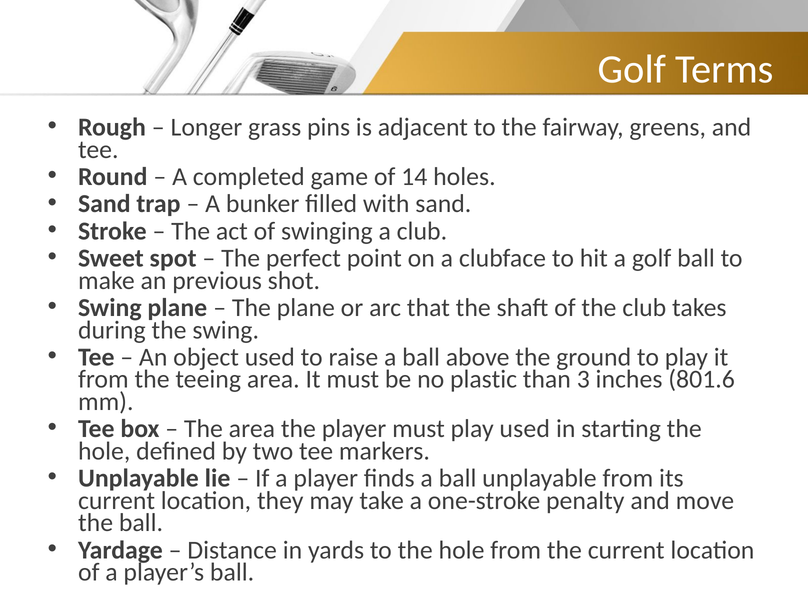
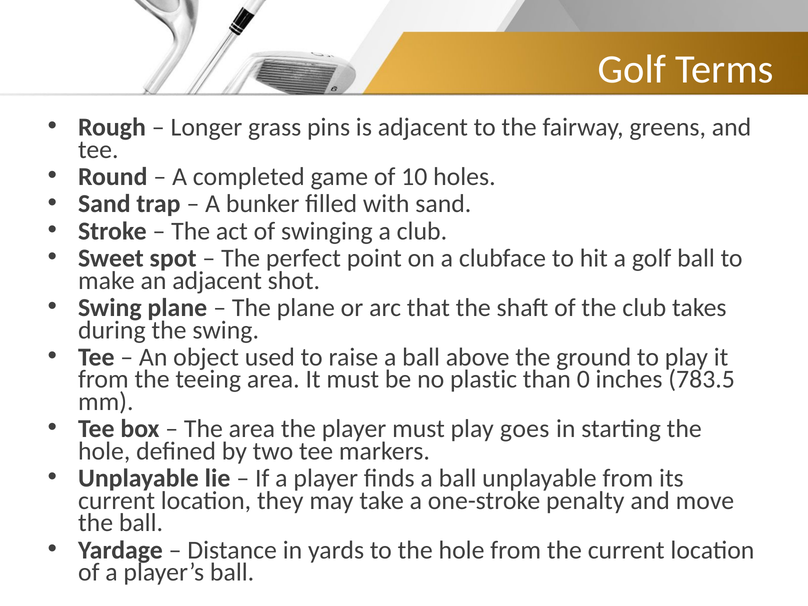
14: 14 -> 10 (414, 177)
an previous: previous -> adjacent (217, 281)
3: 3 -> 0 (583, 379)
801.6: 801.6 -> 783.5 (702, 379)
play used: used -> goes (525, 429)
